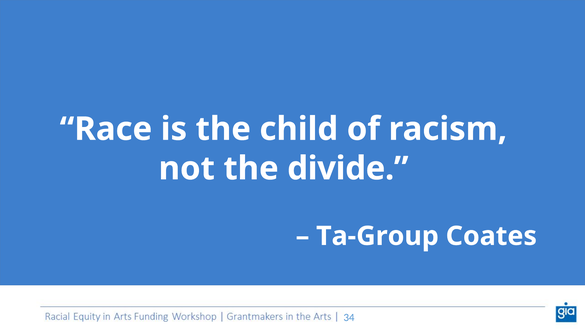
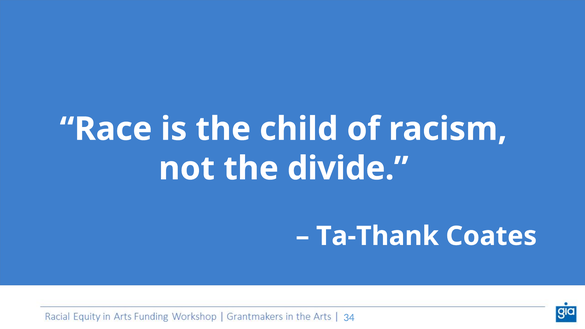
Ta-Group: Ta-Group -> Ta-Thank (377, 236)
